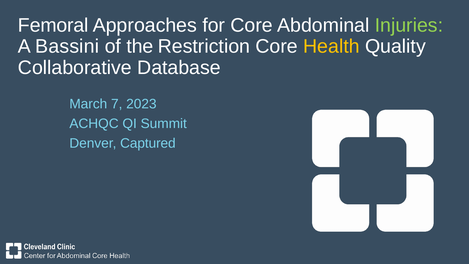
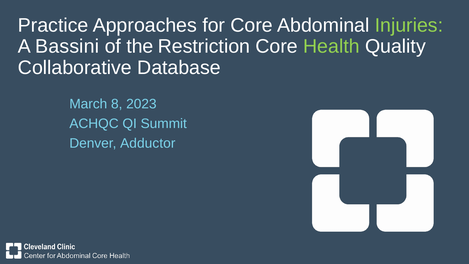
Femoral: Femoral -> Practice (53, 25)
Health colour: yellow -> light green (331, 46)
7: 7 -> 8 (117, 104)
Captured: Captured -> Adductor (148, 143)
